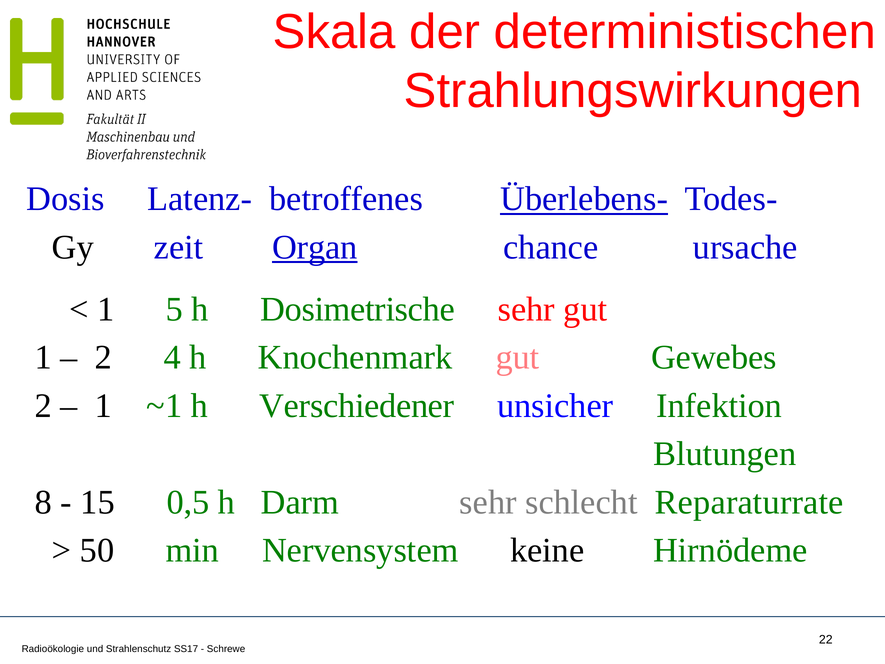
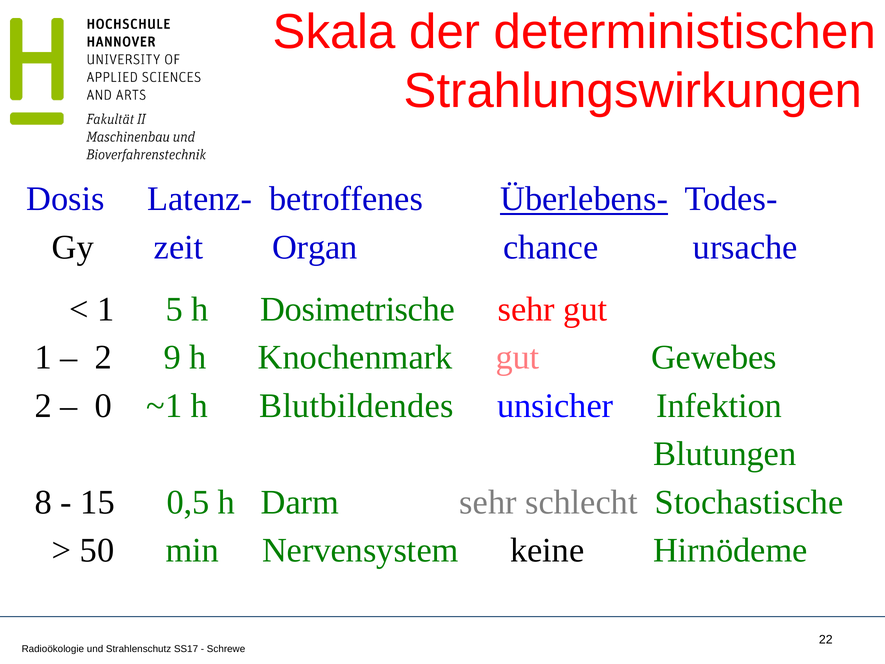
Organ underline: present -> none (315, 247)
4: 4 -> 9 (172, 357)
1: 1 -> 0 (103, 406)
Verschiedener: Verschiedener -> Blutbildendes (357, 406)
Reparaturrate: Reparaturrate -> Stochastische (749, 502)
